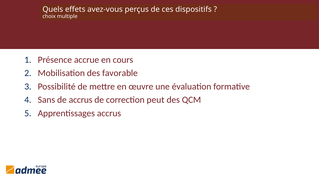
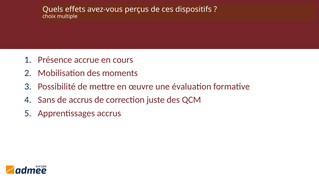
favorable: favorable -> moments (120, 73)
peut: peut -> juste (156, 100)
